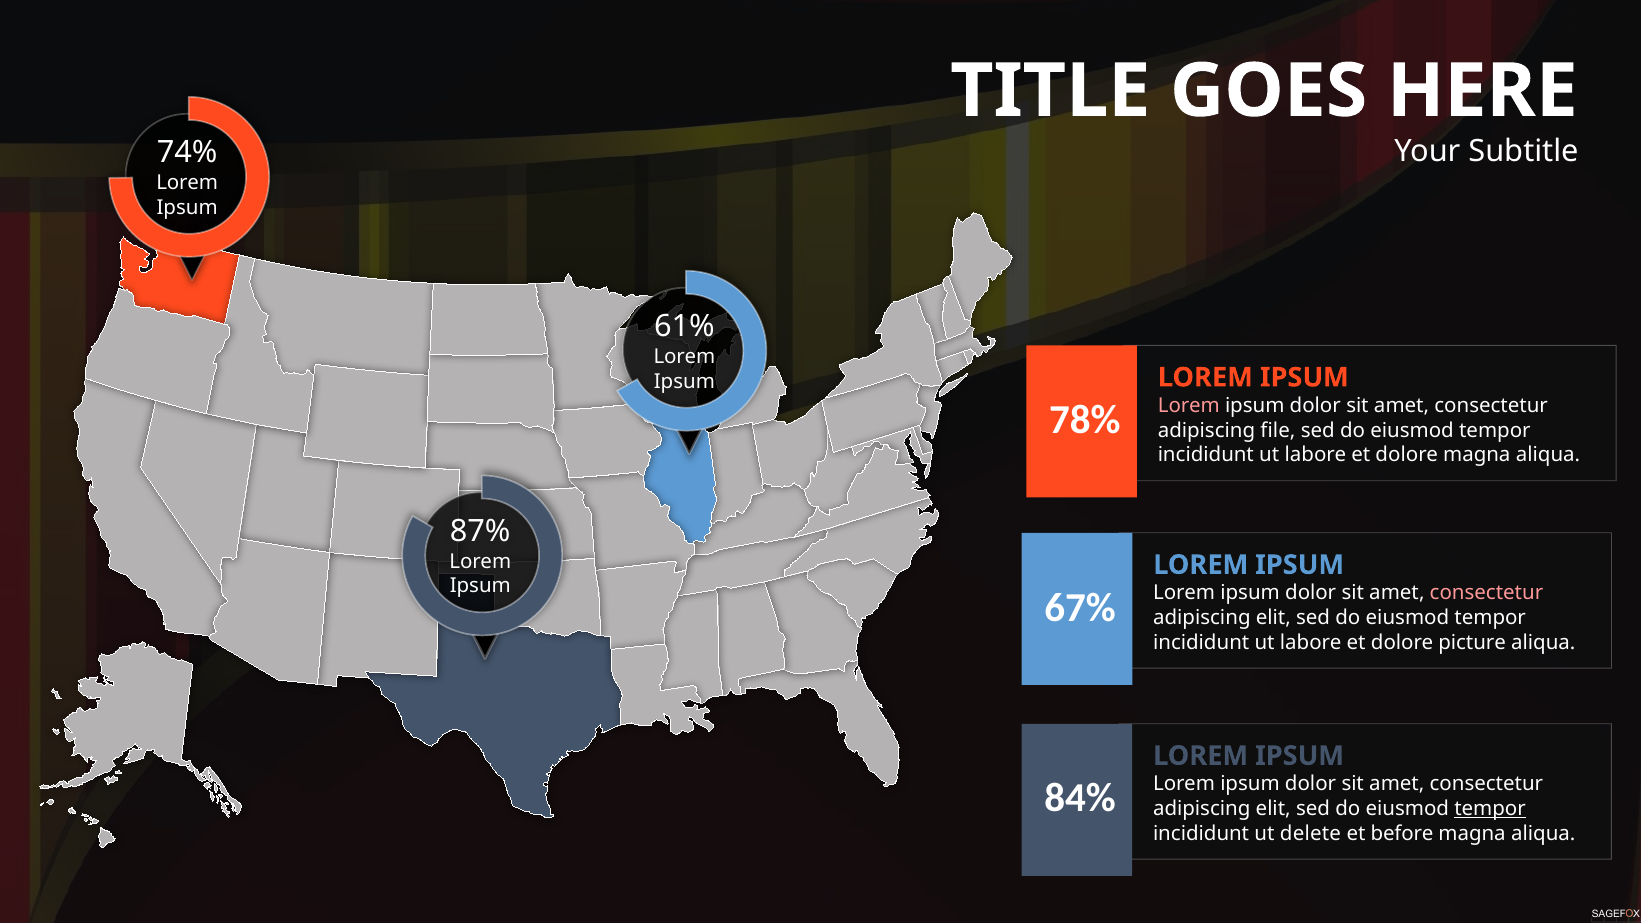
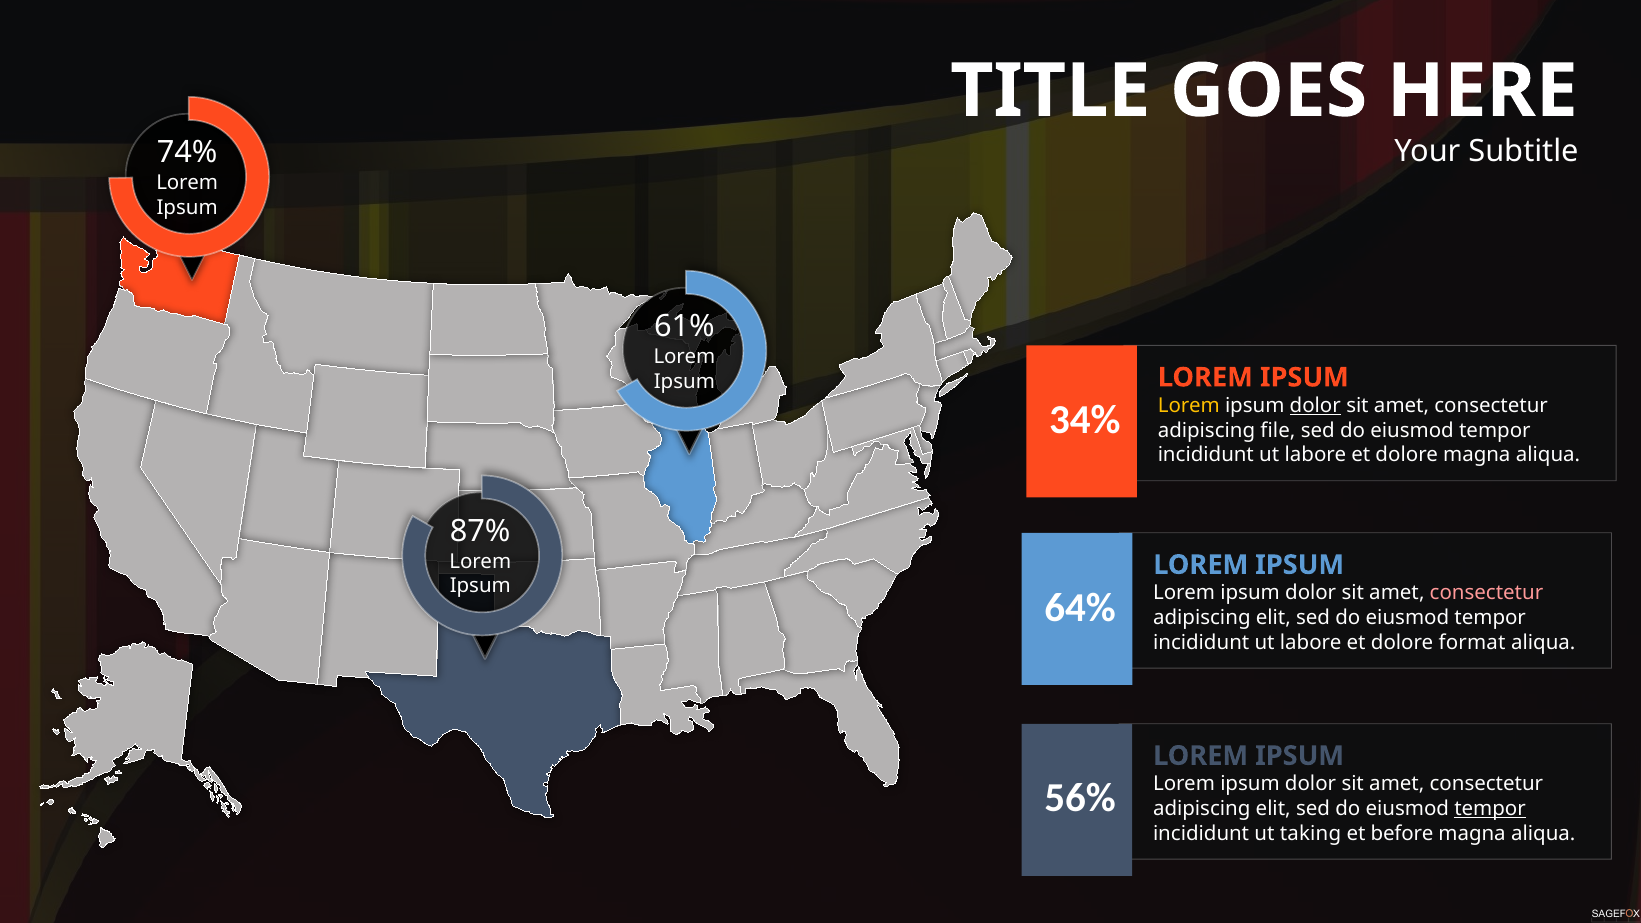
Lorem colour: pink -> yellow (1189, 406)
dolor underline: none -> present (1315, 406)
78%: 78% -> 34% (1085, 420)
67%: 67% -> 64% (1080, 608)
picture: picture -> format (1472, 642)
84%: 84% -> 56% (1080, 799)
delete: delete -> taking (1310, 833)
